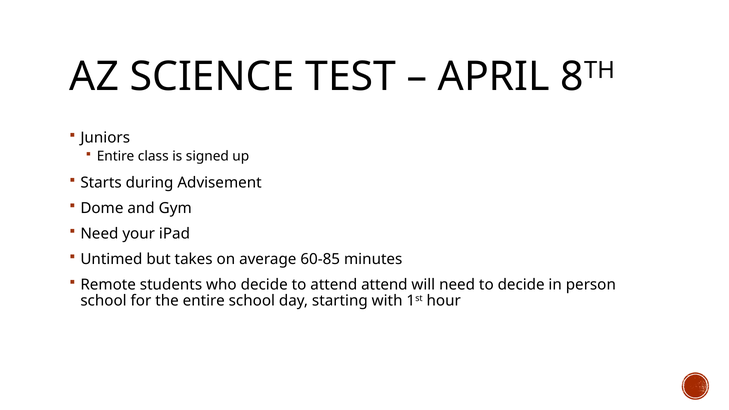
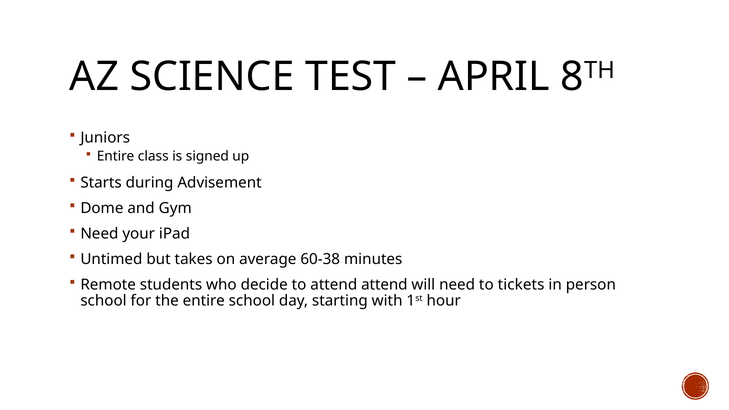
60-85: 60-85 -> 60-38 (320, 259)
to decide: decide -> tickets (521, 285)
